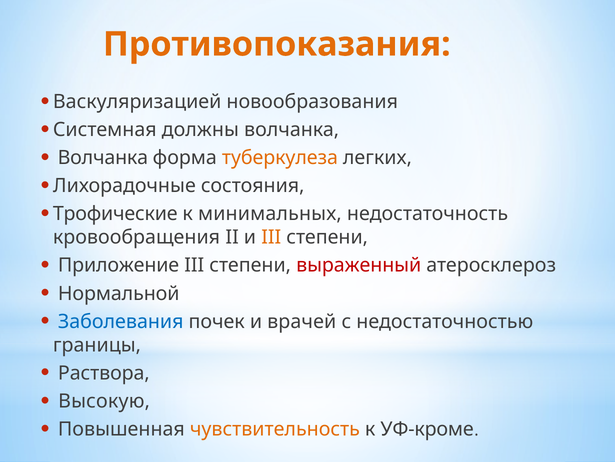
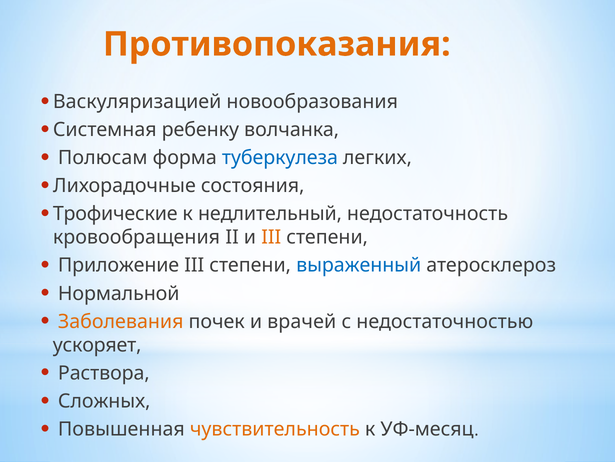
должны: должны -> ребенку (200, 130)
Волчанка: Волчанка -> Полюсам (103, 158)
туберкулеза colour: orange -> blue (280, 158)
минимальных: минимальных -> недлительный (270, 214)
выраженный colour: red -> blue (359, 265)
Заболевания colour: blue -> orange (121, 321)
границы: границы -> ускоряет (97, 345)
Высокую: Высокую -> Сложных (104, 401)
УФ-кроме: УФ-кроме -> УФ-месяц (427, 429)
